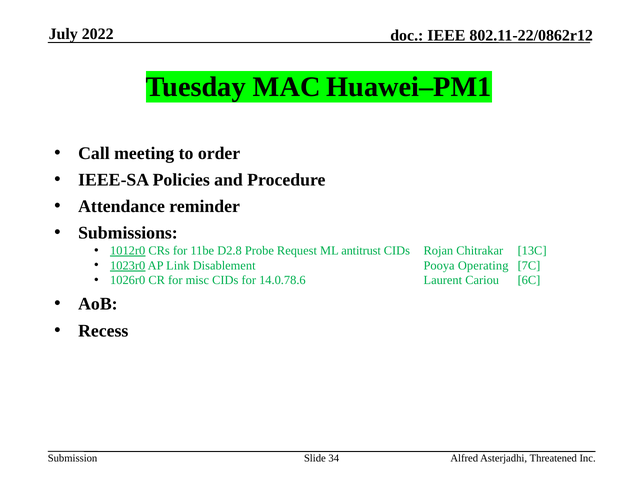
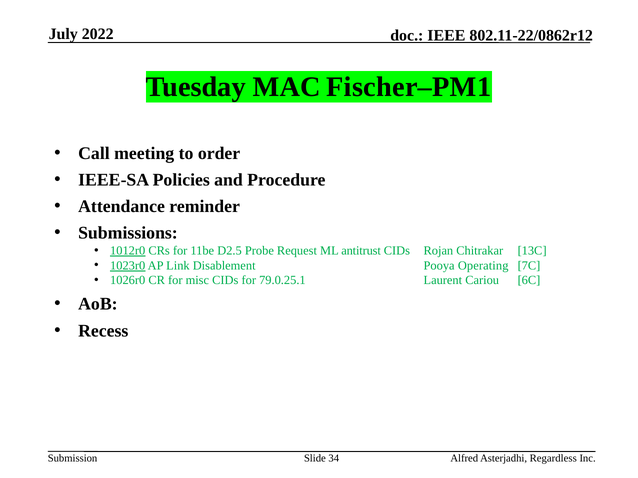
Huawei–PM1: Huawei–PM1 -> Fischer–PM1 (409, 87)
D2.8: D2.8 -> D2.5 (230, 251)
14.0.78.6: 14.0.78.6 -> 79.0.25.1 (282, 281)
Threatened: Threatened -> Regardless (553, 459)
